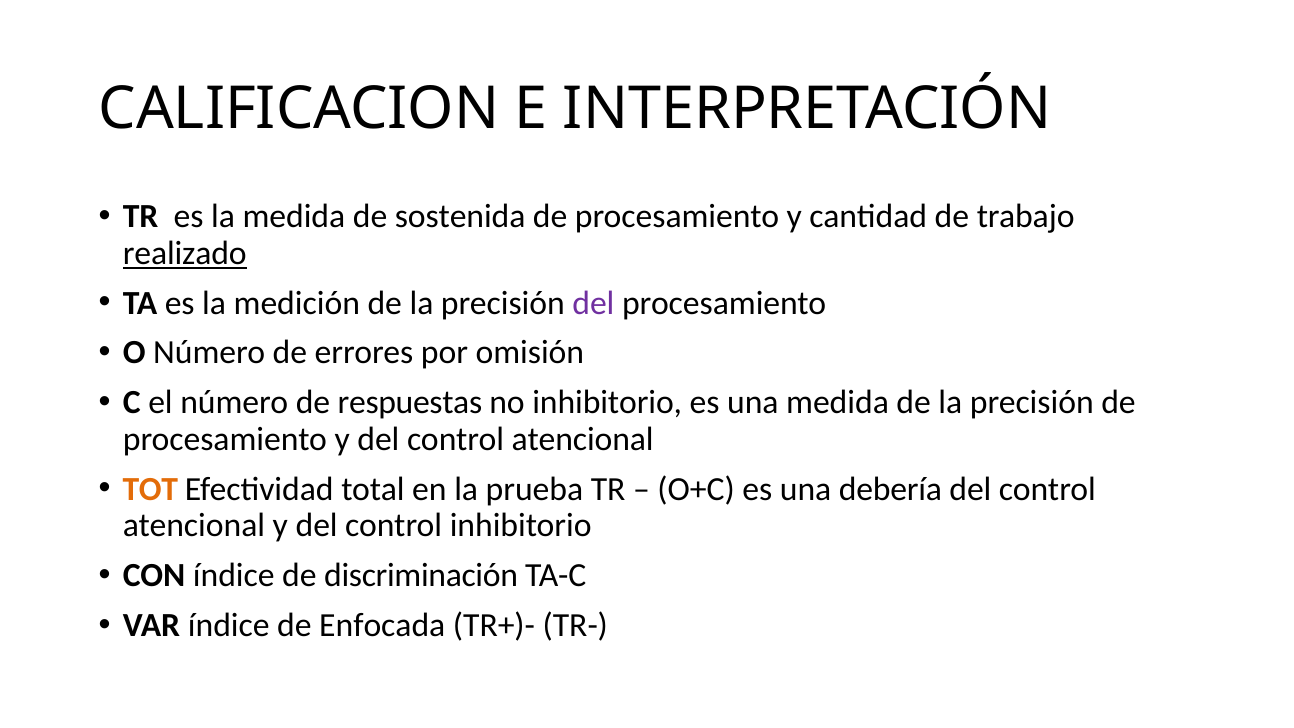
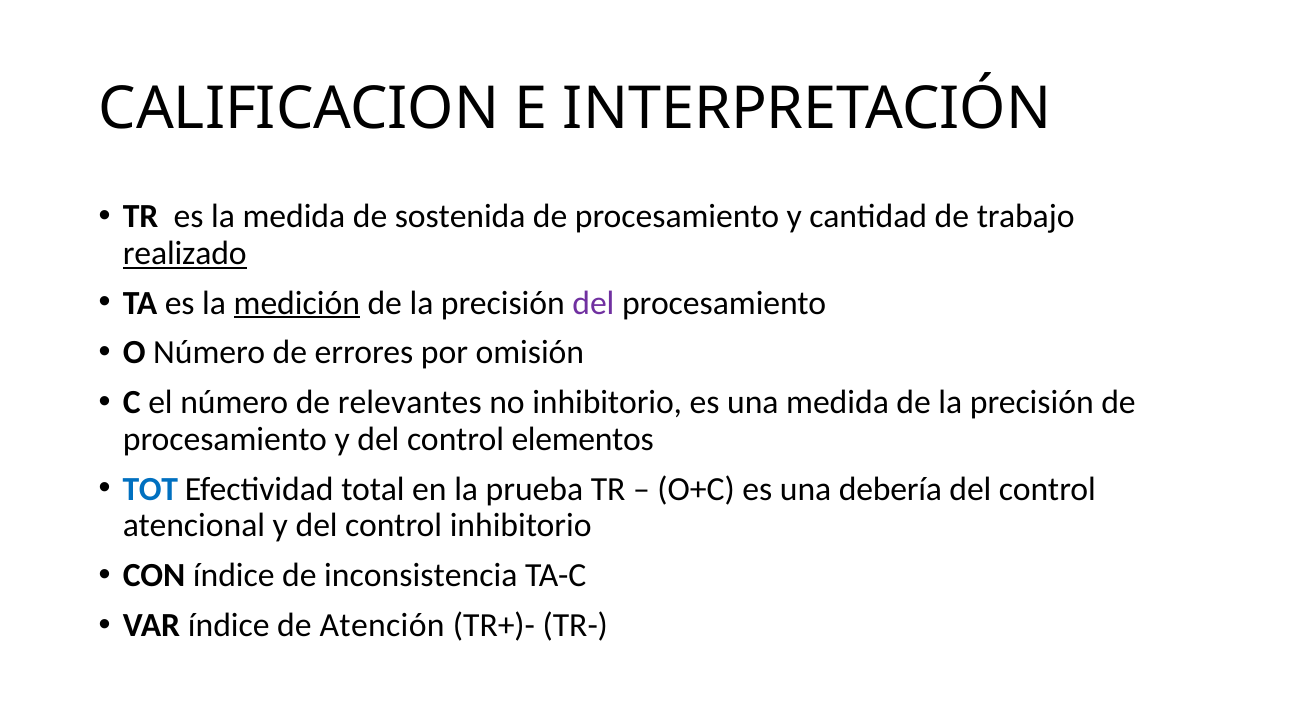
medición underline: none -> present (297, 303)
respuestas: respuestas -> relevantes (410, 403)
y del control atencional: atencional -> elementos (583, 439)
TOT colour: orange -> blue (150, 489)
discriminación: discriminación -> inconsistencia (421, 575)
Enfocada: Enfocada -> Atención (382, 625)
